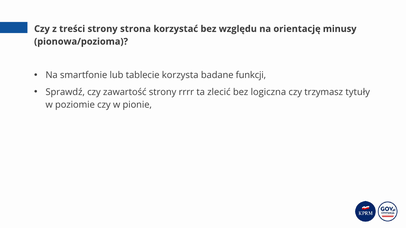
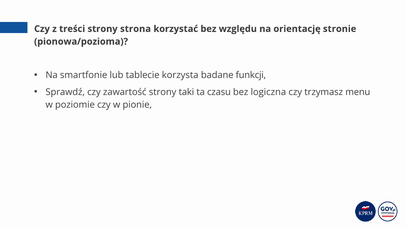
minusy: minusy -> stronie (340, 29)
rrrr: rrrr -> taki (186, 92)
zlecić: zlecić -> czasu (219, 92)
tytuły: tytuły -> menu (358, 92)
